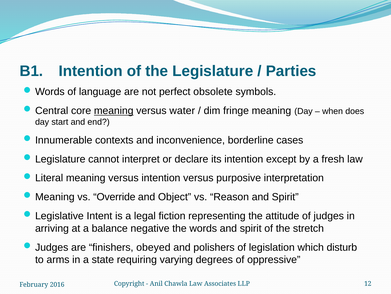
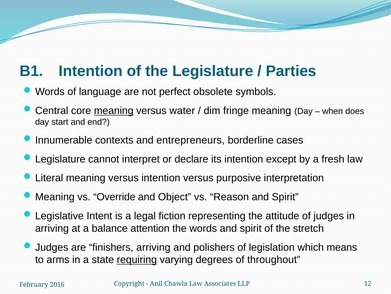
inconvenience: inconvenience -> entrepreneurs (191, 140)
negative: negative -> attention (150, 228)
finishers obeyed: obeyed -> arriving (153, 247)
disturb: disturb -> means (342, 247)
requiring underline: none -> present (137, 259)
oppressive: oppressive -> throughout (274, 259)
